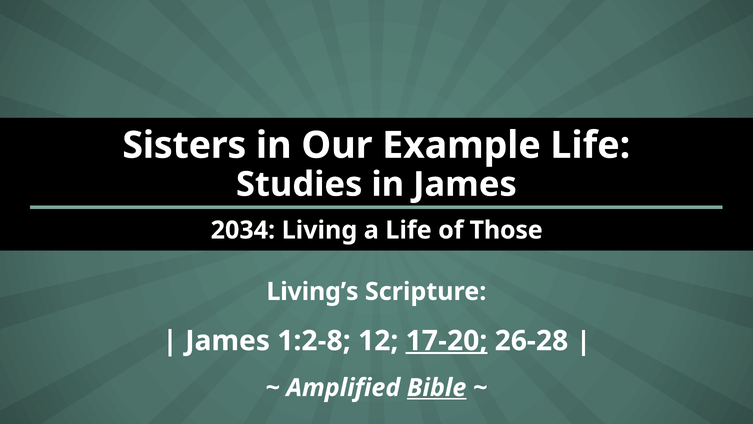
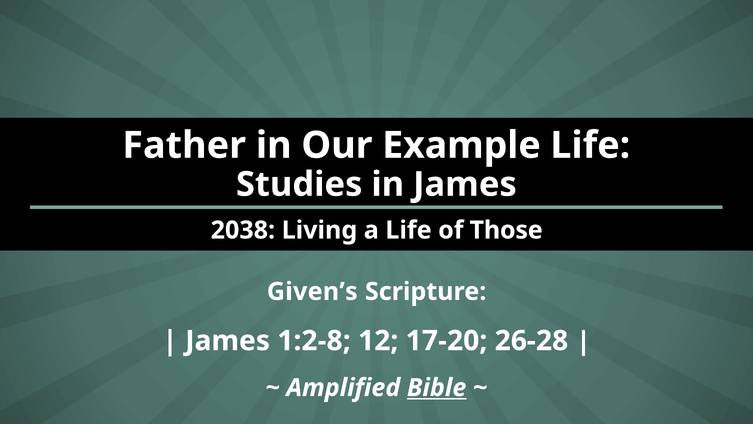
Sisters: Sisters -> Father (184, 145)
2034: 2034 -> 2038 (243, 230)
Living’s: Living’s -> Given’s (312, 291)
17-20 underline: present -> none (447, 341)
